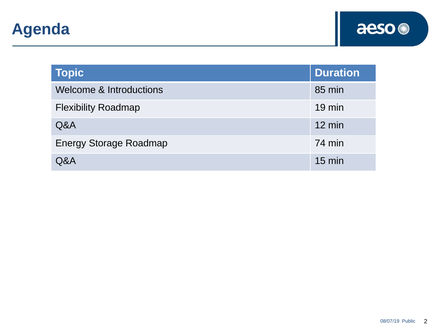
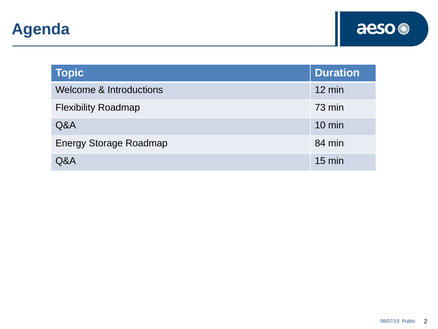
85: 85 -> 12 (320, 90)
19: 19 -> 73 (320, 107)
12: 12 -> 10 (320, 125)
74: 74 -> 84 (320, 143)
